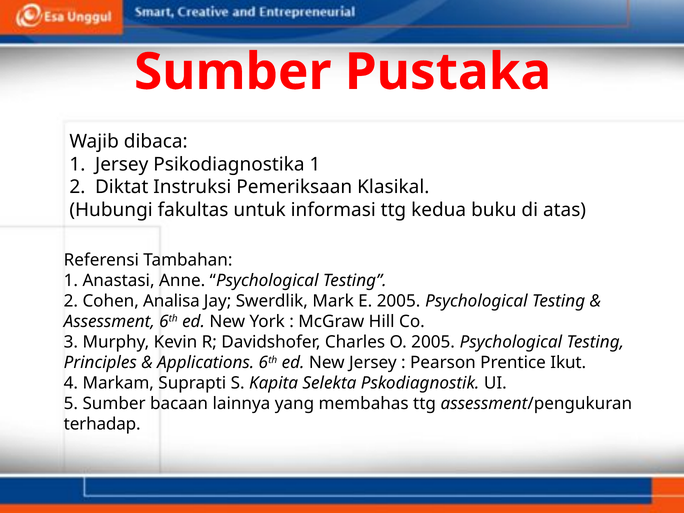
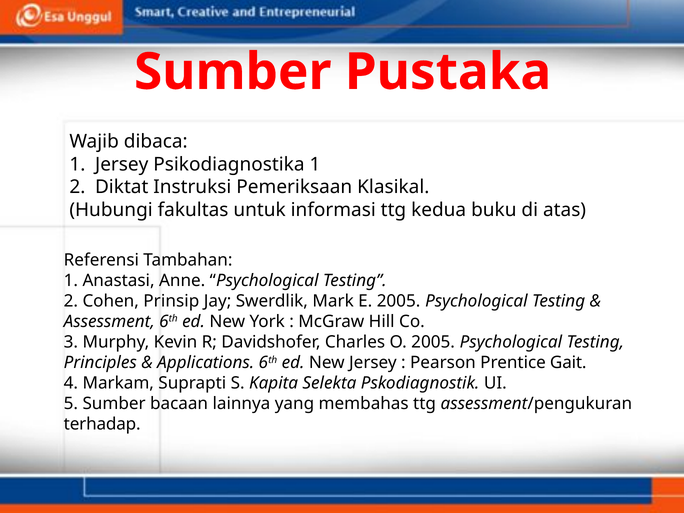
Analisa: Analisa -> Prinsip (171, 301)
Ikut: Ikut -> Gait (568, 363)
